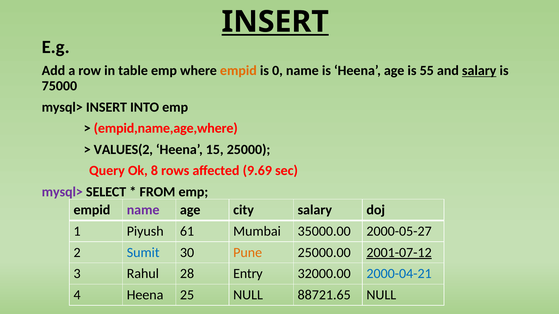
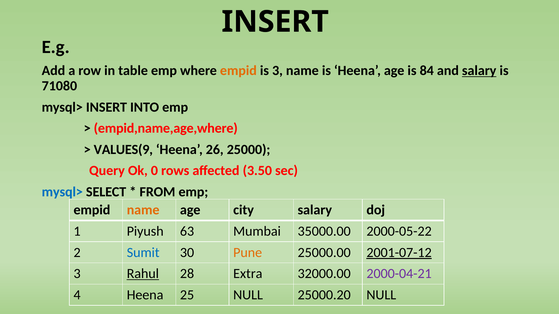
INSERT underline: present -> none (275, 22)
is 0: 0 -> 3 (277, 71)
55: 55 -> 84 (427, 71)
75000: 75000 -> 71080 (59, 86)
VALUES(2: VALUES(2 -> VALUES(9 (123, 150)
15: 15 -> 26 (215, 150)
8: 8 -> 0 (154, 171)
9.69: 9.69 -> 3.50 (257, 171)
mysql> colour: purple -> blue (62, 192)
name colour: purple -> orange (143, 210)
61: 61 -> 63 (187, 232)
2000-05-27: 2000-05-27 -> 2000-05-22 (399, 232)
Rahul underline: none -> present (143, 274)
Entry: Entry -> Extra (248, 274)
2000-04-21 colour: blue -> purple (399, 274)
88721.65: 88721.65 -> 25000.20 (324, 295)
